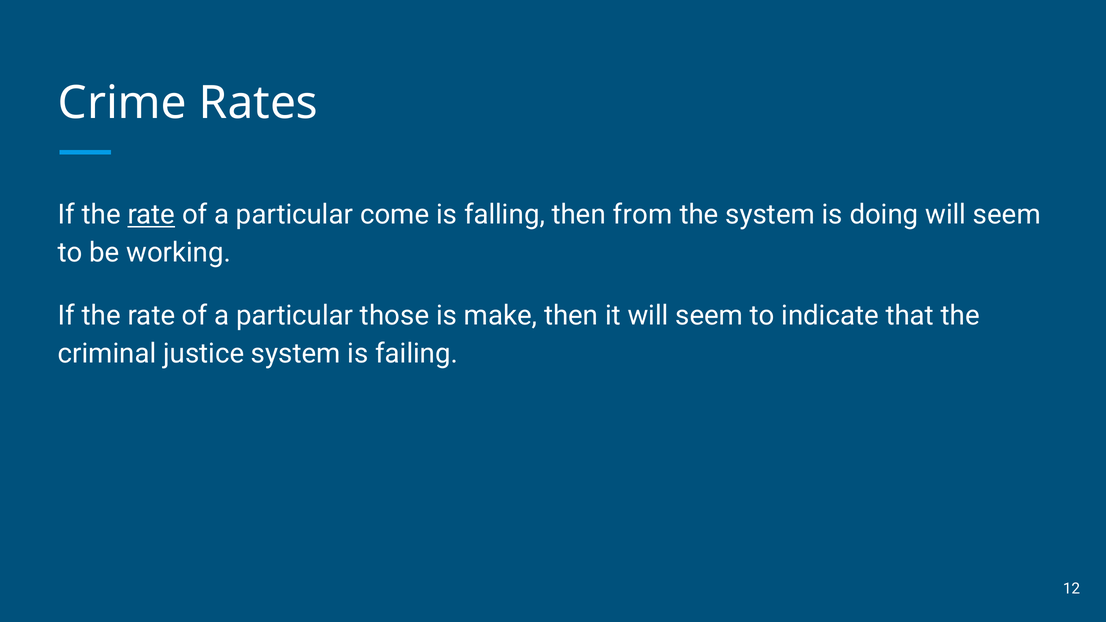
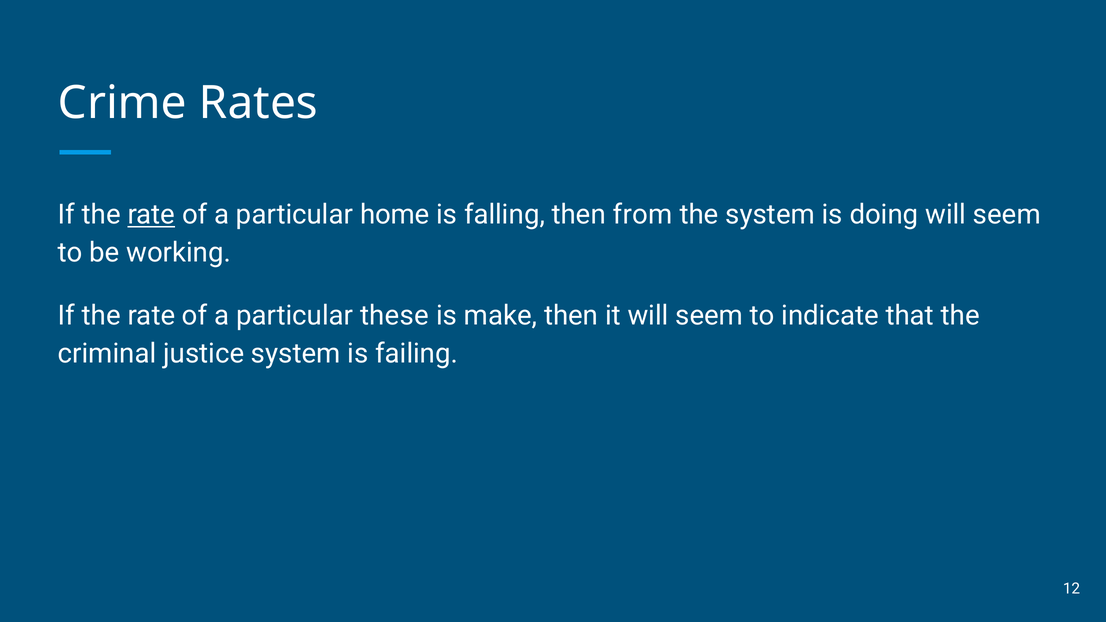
come: come -> home (395, 215)
those: those -> these (395, 316)
